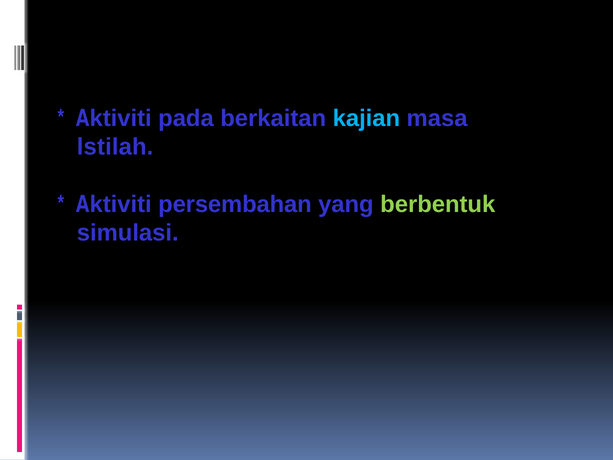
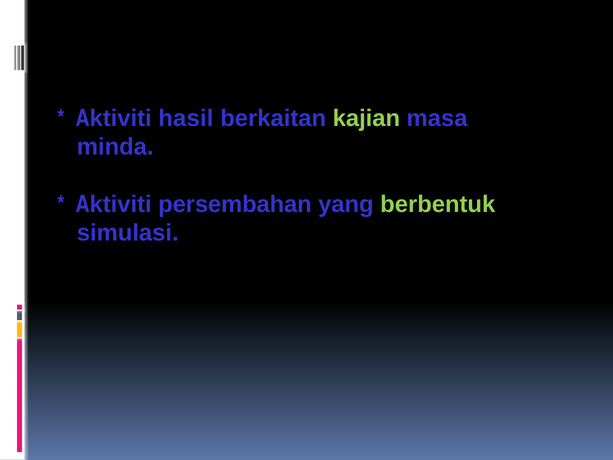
pada: pada -> hasil (186, 118)
kajian colour: light blue -> light green (366, 118)
lstilah: lstilah -> minda (115, 147)
